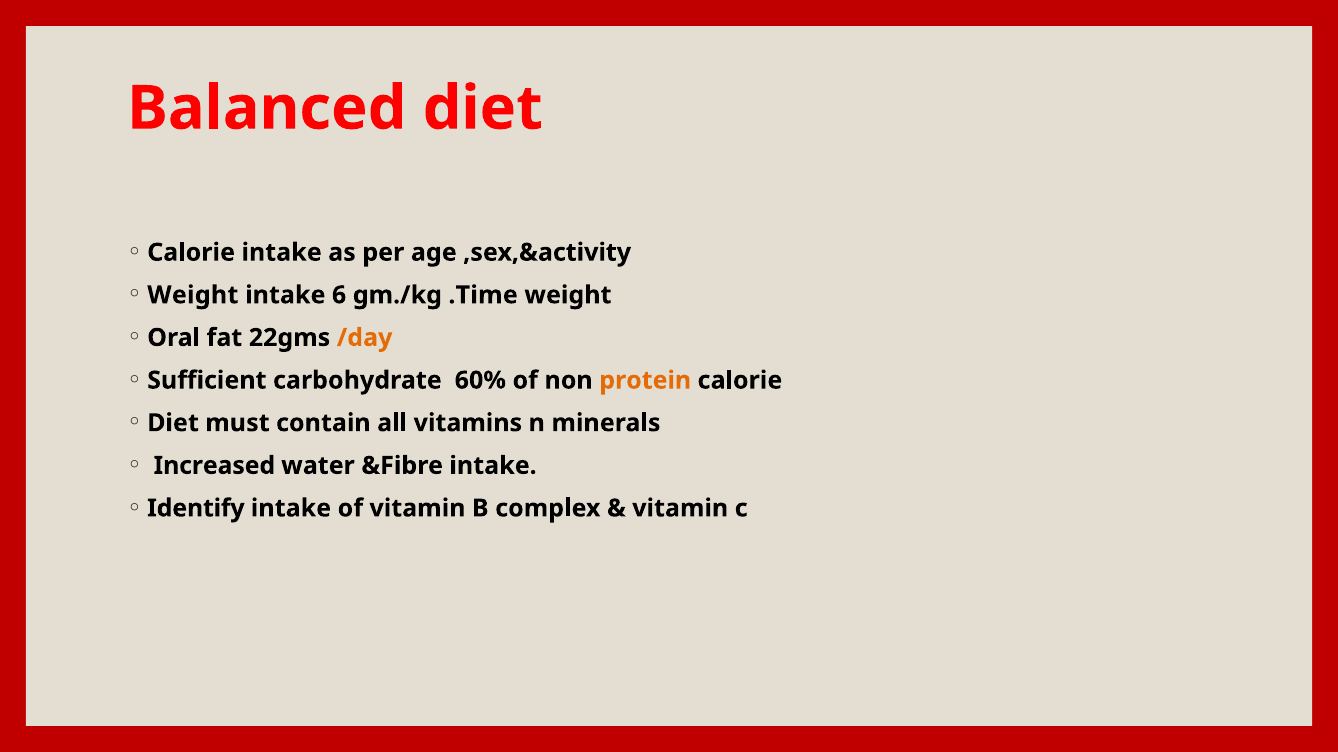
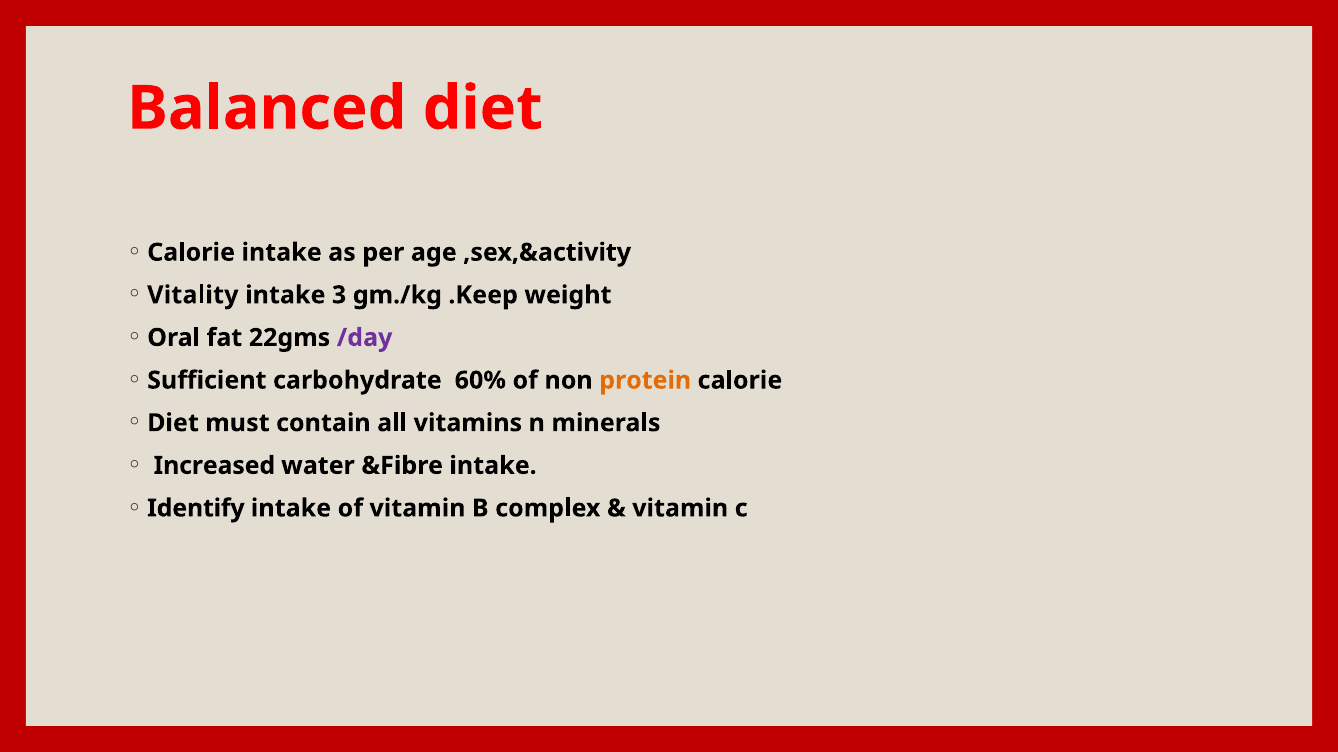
Weight: Weight -> Vitality (193, 295)
6: 6 -> 3 (339, 295)
.Time: .Time -> .Keep (483, 295)
/day colour: orange -> purple (365, 338)
